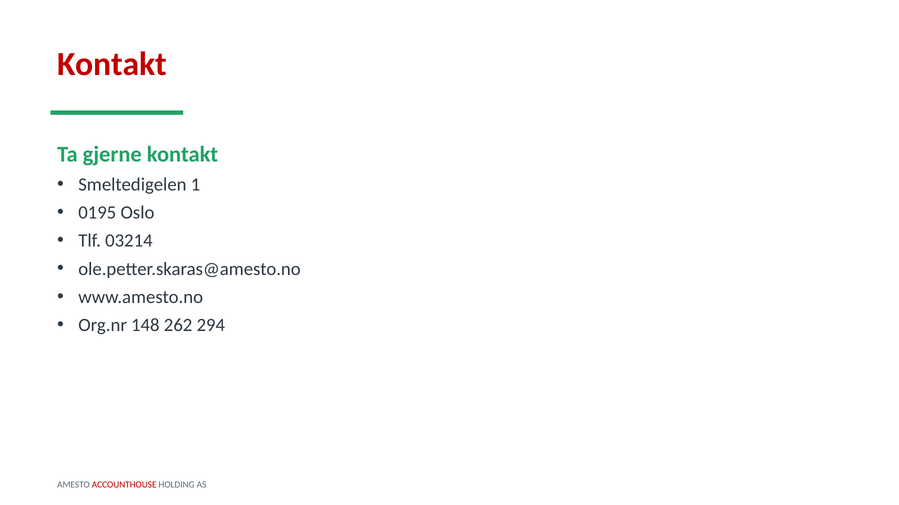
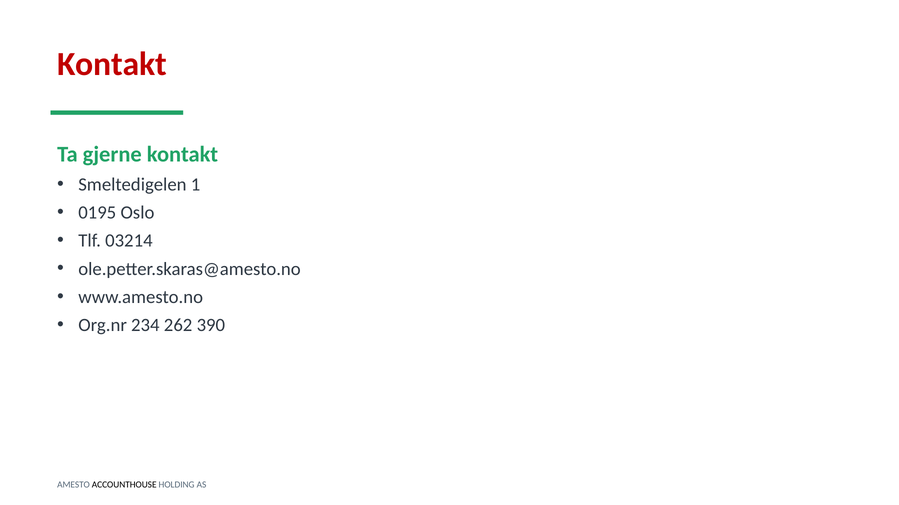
148: 148 -> 234 (145, 325)
294: 294 -> 390 (211, 325)
ACCOUNTHOUSE colour: red -> black (124, 485)
